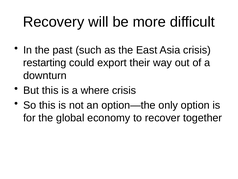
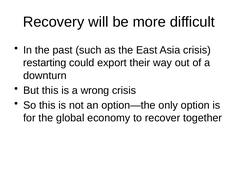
where: where -> wrong (95, 90)
